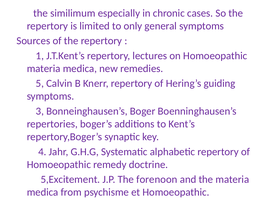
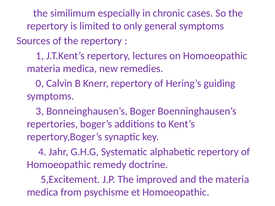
5: 5 -> 0 (40, 84)
forenoon: forenoon -> improved (157, 180)
